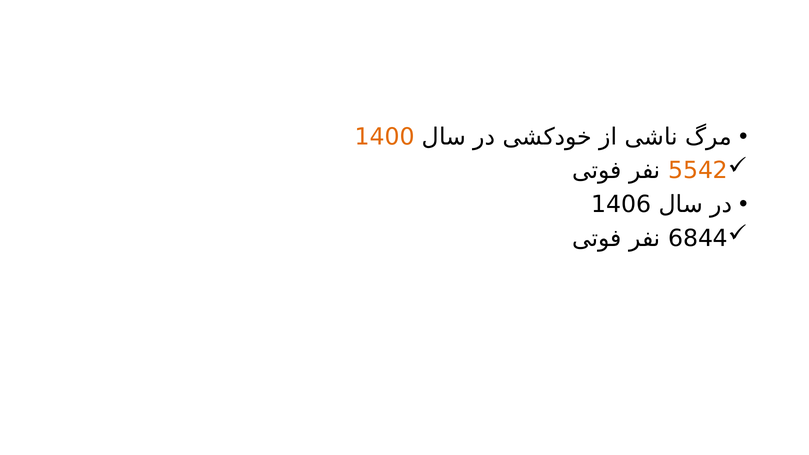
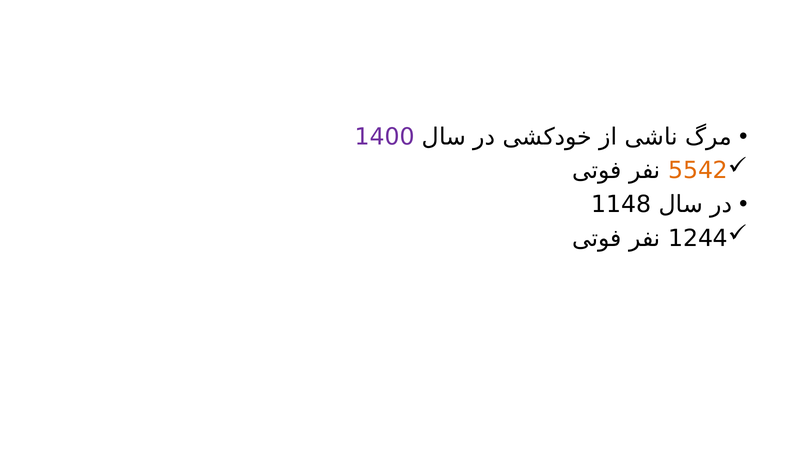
1400 colour: orange -> purple (385, 137)
1406: 1406 -> 1148 (621, 205)
6844: 6844 -> 1244 (698, 239)
